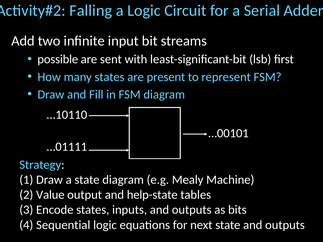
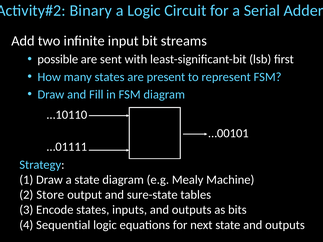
Falling: Falling -> Binary (91, 11)
Value: Value -> Store (50, 195)
help-state: help-state -> sure-state (152, 195)
